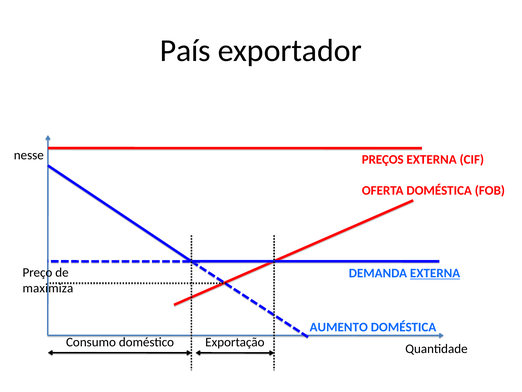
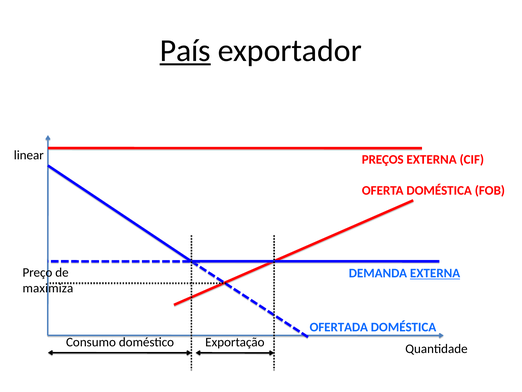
País underline: none -> present (185, 51)
nesse: nesse -> linear (29, 155)
AUMENTO: AUMENTO -> OFERTADA (339, 327)
